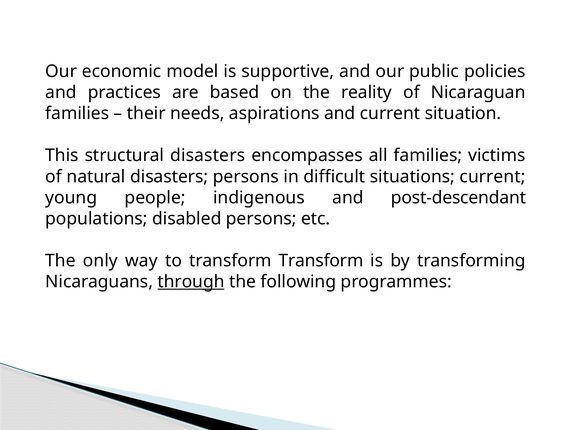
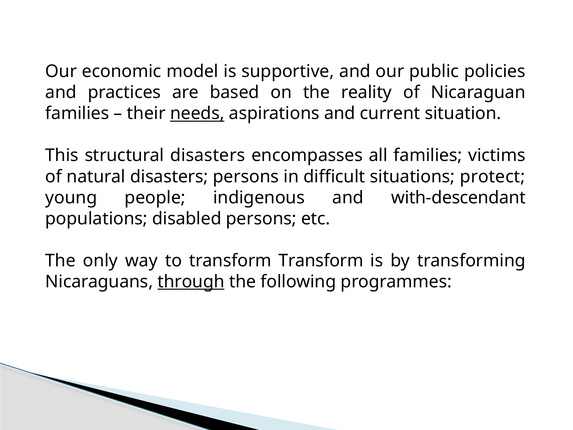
needs underline: none -> present (197, 113)
situations current: current -> protect (492, 176)
post-descendant: post-descendant -> with-descendant (459, 197)
